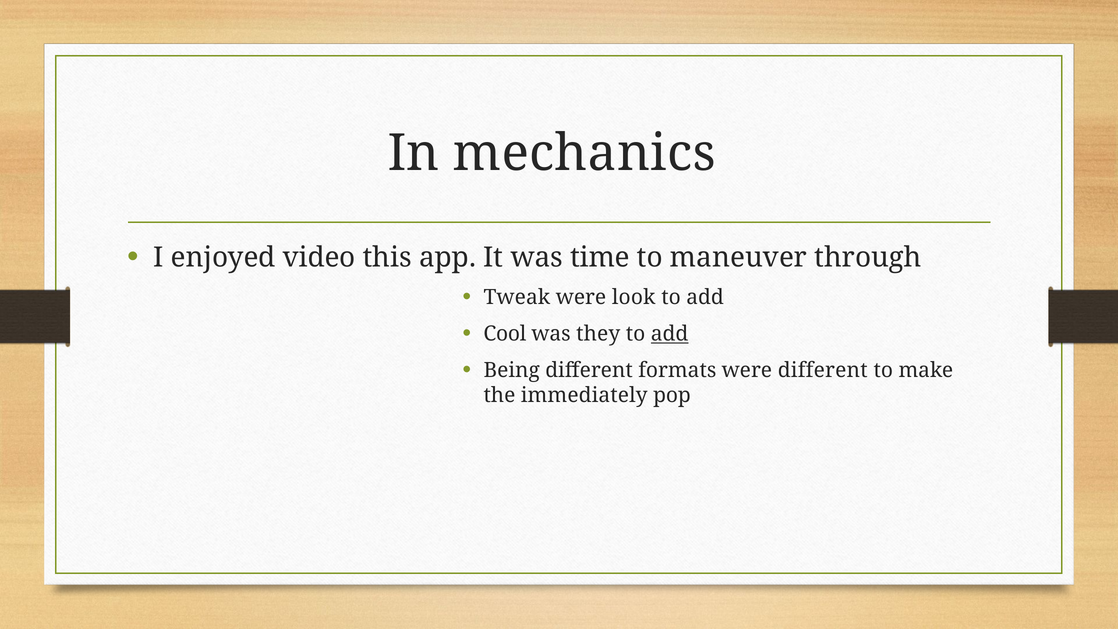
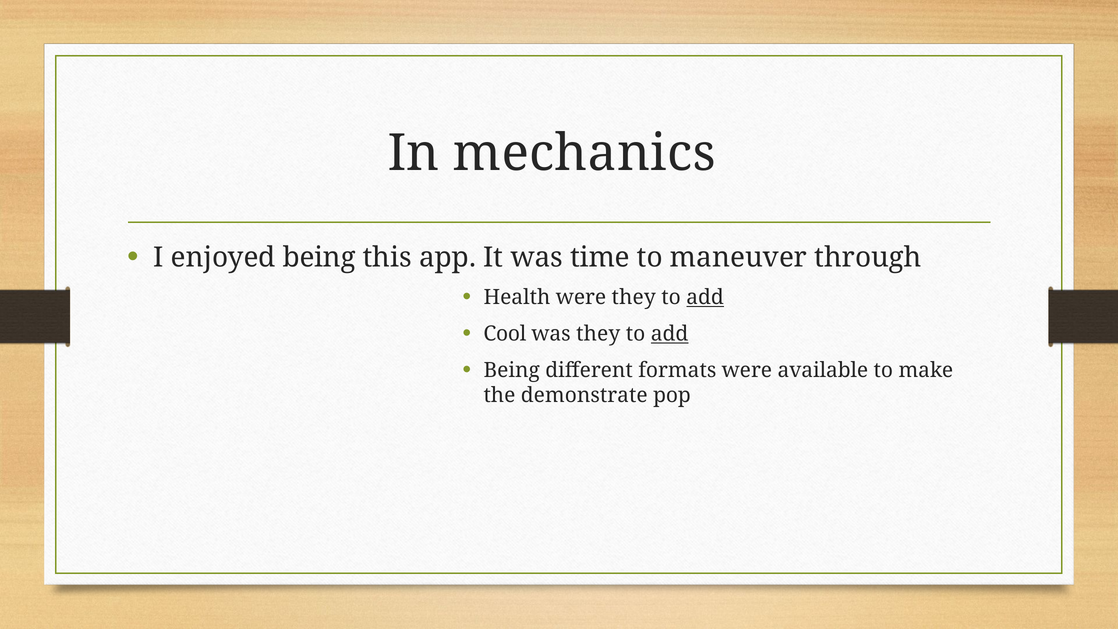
enjoyed video: video -> being (319, 257)
Tweak: Tweak -> Health (517, 297)
were look: look -> they (634, 297)
add underline: none -> present (705, 297)
were different: different -> available (823, 370)
immediately: immediately -> demonstrate (584, 395)
